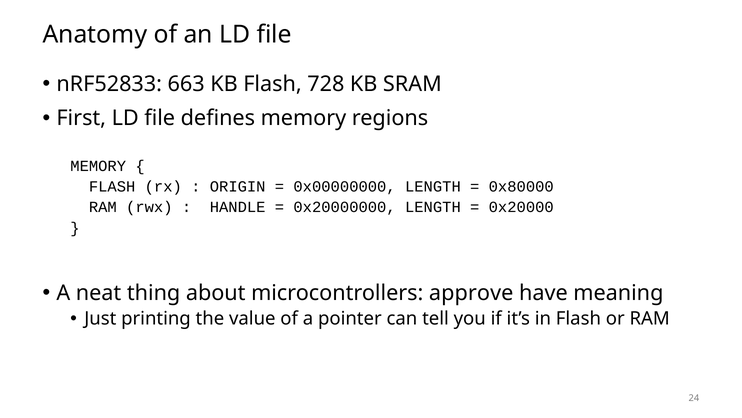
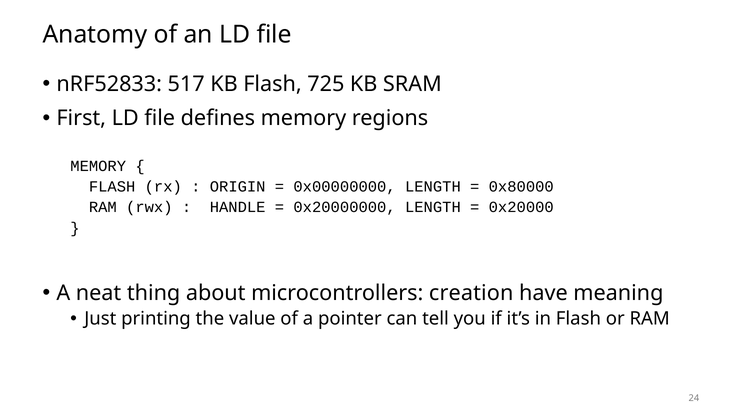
663: 663 -> 517 (186, 84)
728: 728 -> 725 (326, 84)
approve: approve -> creation (471, 293)
